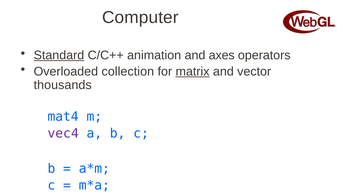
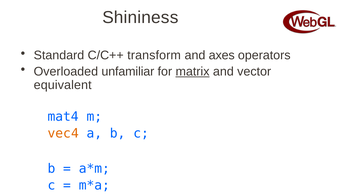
Computer: Computer -> Shininess (140, 17)
Standard underline: present -> none (59, 55)
animation: animation -> transform (154, 55)
collection: collection -> unfamiliar (128, 72)
thousands: thousands -> equivalent (63, 85)
vec4 colour: purple -> orange (63, 133)
